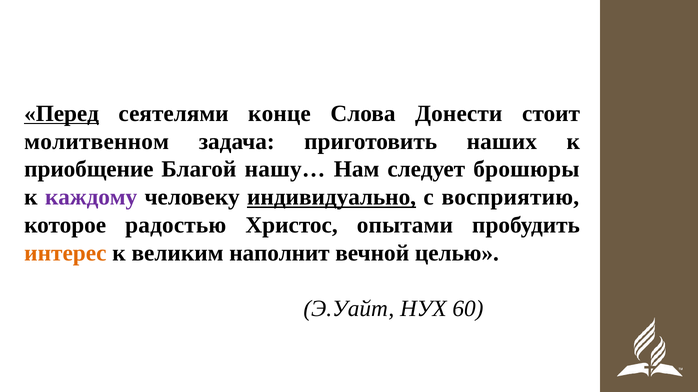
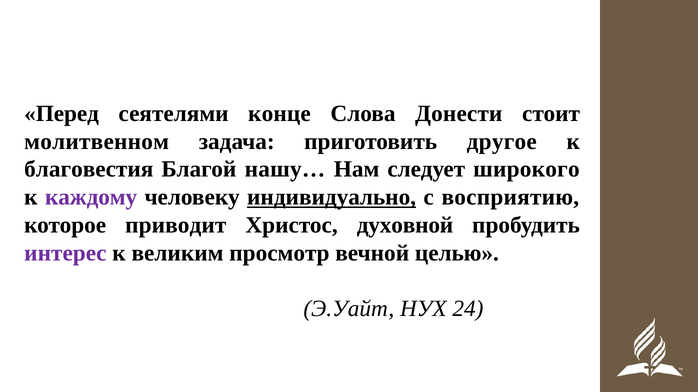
Перед underline: present -> none (62, 114)
наших: наших -> другое (502, 142)
приобщение: приобщение -> благовестия (89, 170)
брошюры: брошюры -> широкого (526, 170)
радостью: радостью -> приводит (176, 225)
опытами: опытами -> духовной (405, 225)
интерес colour: orange -> purple (65, 253)
наполнит: наполнит -> просмотр (279, 253)
60: 60 -> 24 (468, 309)
